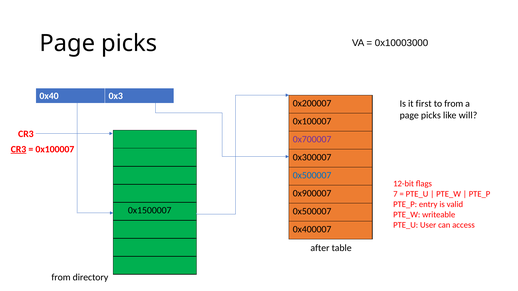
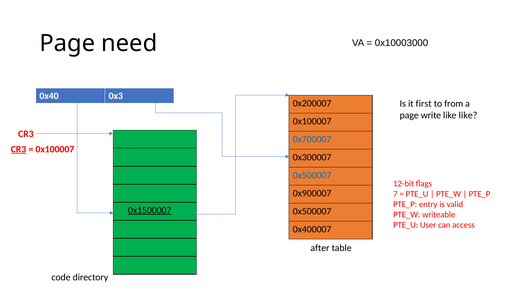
picks: picks -> need (129, 44)
picks: picks -> write (431, 115)
like will: will -> like (468, 115)
0x700007 colour: purple -> blue (312, 139)
0x1500007 underline: none -> present (150, 211)
from: from -> code (61, 278)
